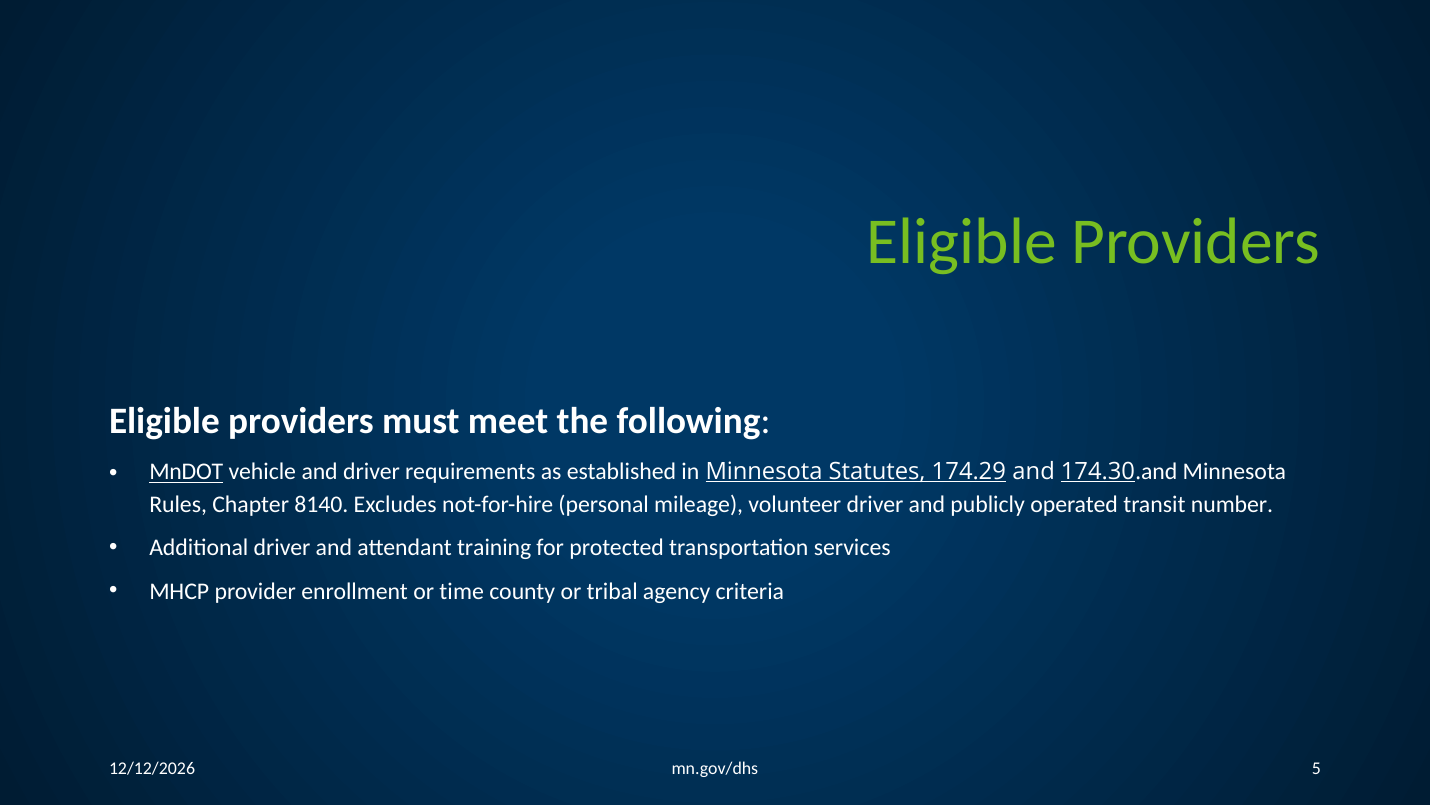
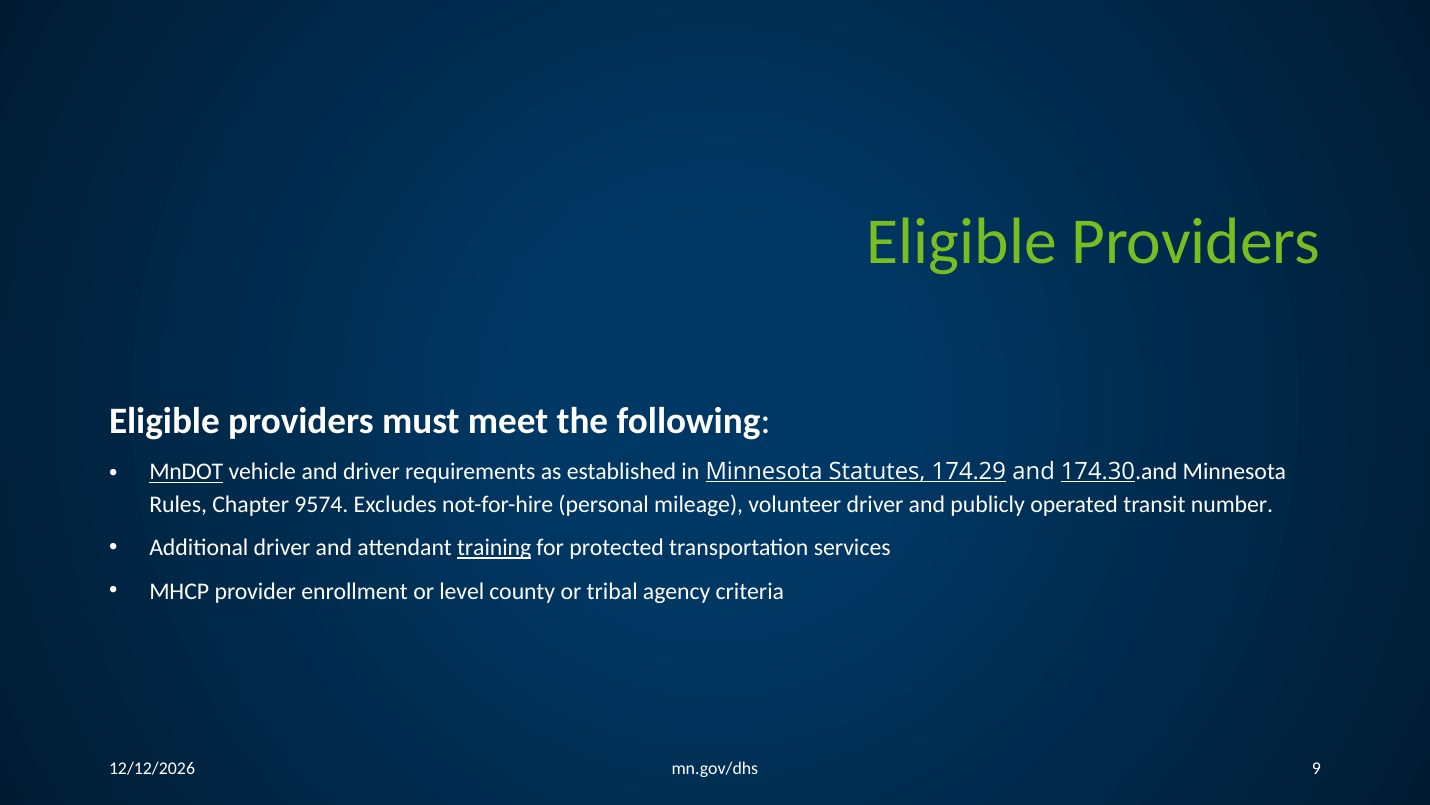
8140: 8140 -> 9574 (321, 504)
training underline: none -> present (494, 547)
time: time -> level (462, 591)
5: 5 -> 9 (1317, 768)
